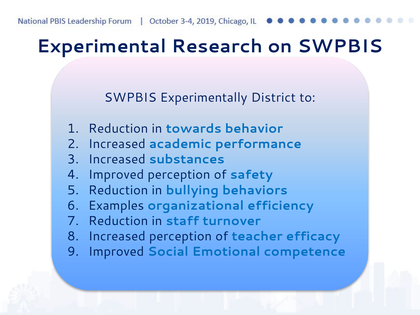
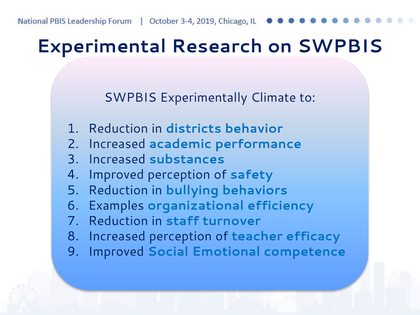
District: District -> Climate (273, 98)
towards: towards -> districts (194, 129)
